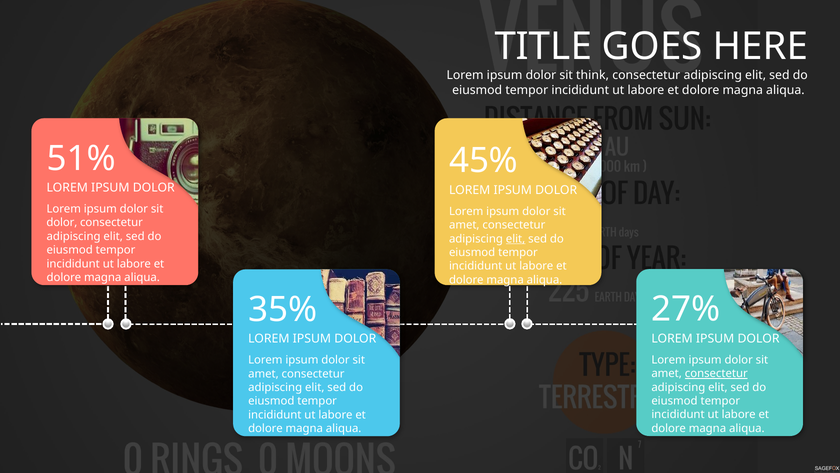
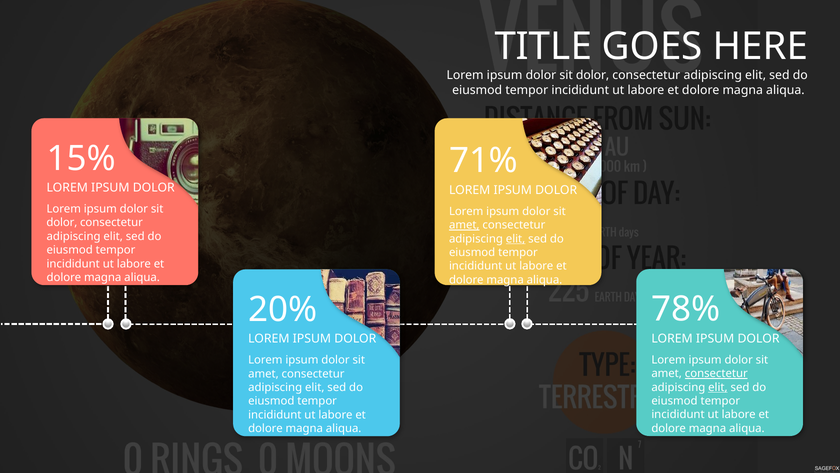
think: think -> dolor (593, 75)
51%: 51% -> 15% (81, 158)
45%: 45% -> 71% (484, 161)
amet underline: none -> present (464, 225)
27%: 27% -> 78% (686, 309)
35%: 35% -> 20% (283, 309)
elit underline: none -> present (718, 387)
